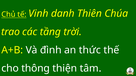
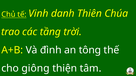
thức: thức -> tông (90, 50)
thông: thông -> giông (36, 69)
